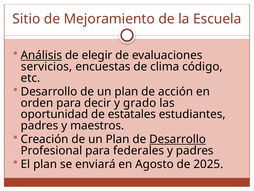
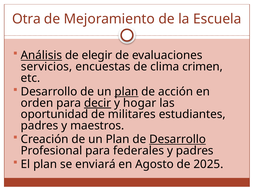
Sitio: Sitio -> Otra (26, 19)
código: código -> crimen (203, 66)
plan underline: none -> present (126, 91)
decir underline: none -> present (98, 103)
grado: grado -> hogar (140, 103)
estatales: estatales -> militares (132, 114)
